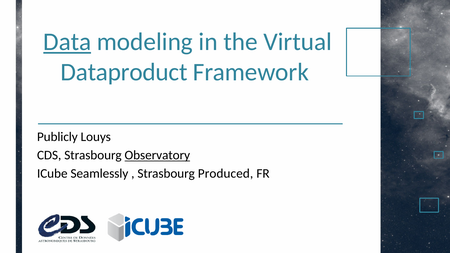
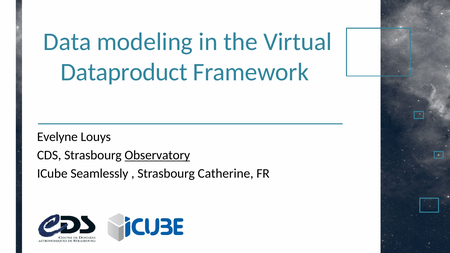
Data underline: present -> none (67, 42)
Publicly: Publicly -> Evelyne (57, 137)
Produced: Produced -> Catherine (226, 174)
